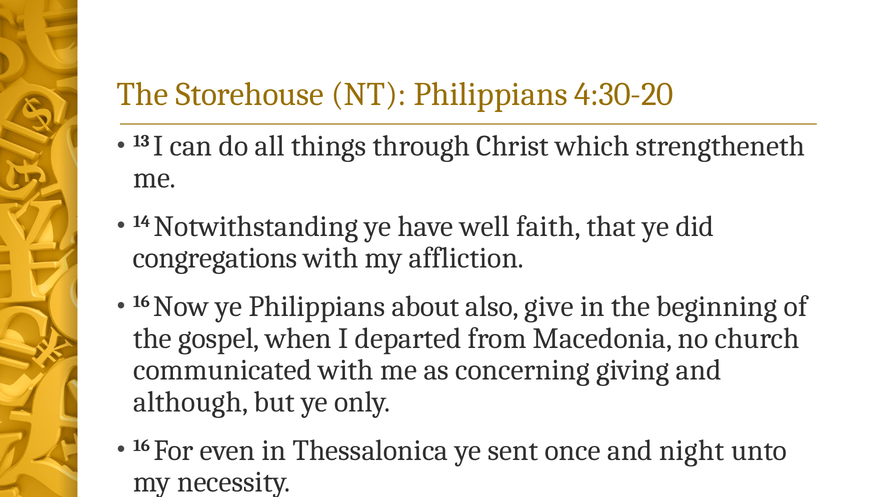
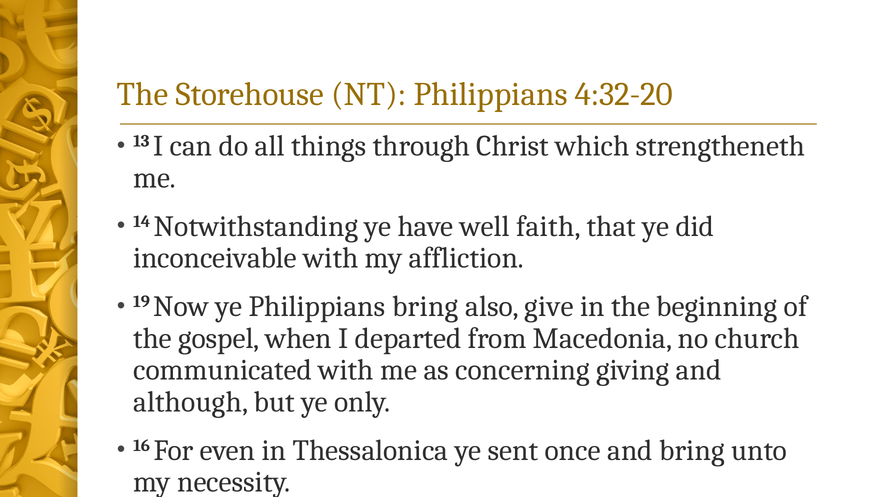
4:30-20: 4:30-20 -> 4:32-20 (624, 94)
congregations: congregations -> inconceivable (215, 258)
16: 16 -> 19 (142, 302)
Philippians about: about -> bring (425, 306)
and night: night -> bring (692, 450)
